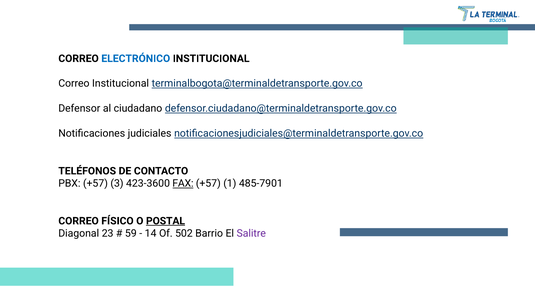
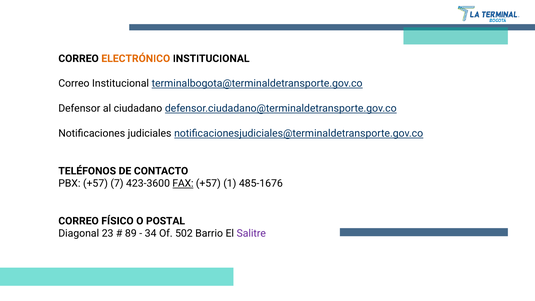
ELECTRÓNICO colour: blue -> orange (136, 59)
3: 3 -> 7 (117, 183)
485-7901: 485-7901 -> 485-1676 (261, 183)
POSTAL underline: present -> none (165, 221)
59: 59 -> 89 (131, 233)
14: 14 -> 34 (151, 233)
